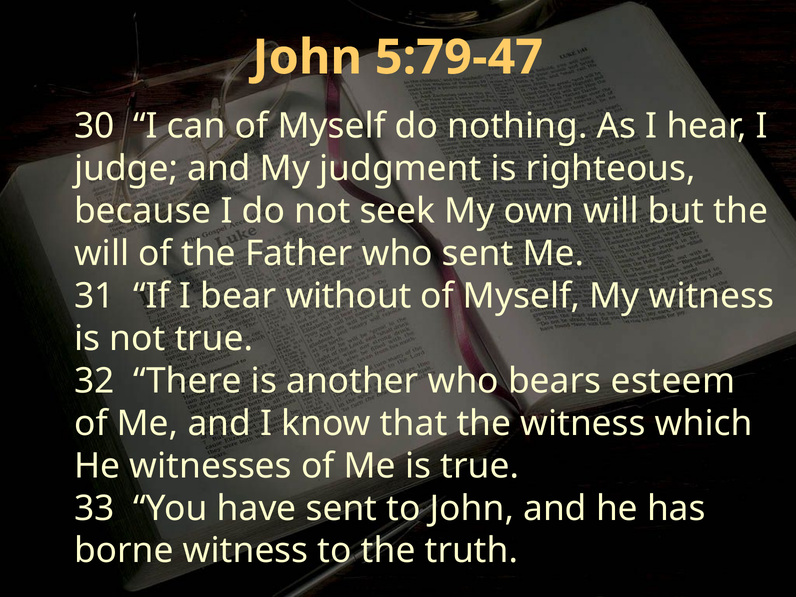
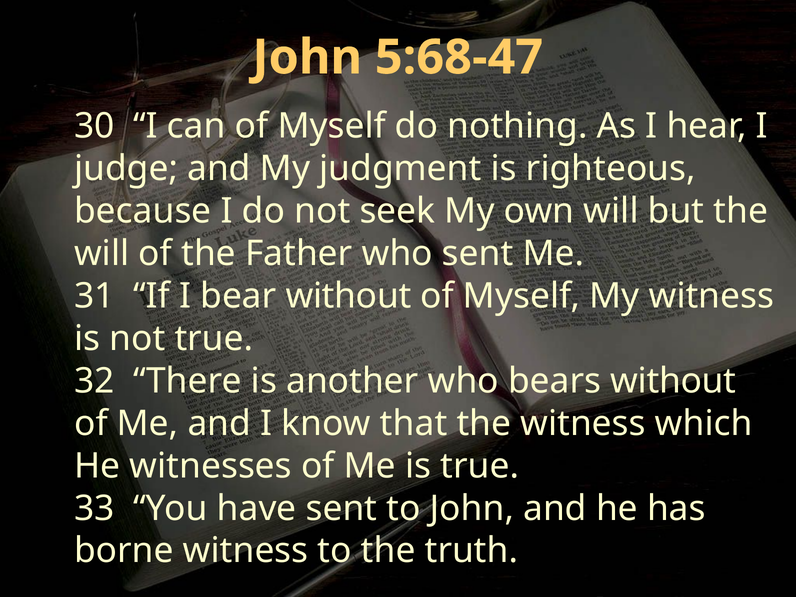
5:79-47: 5:79-47 -> 5:68-47 (459, 57)
bears esteem: esteem -> without (673, 381)
